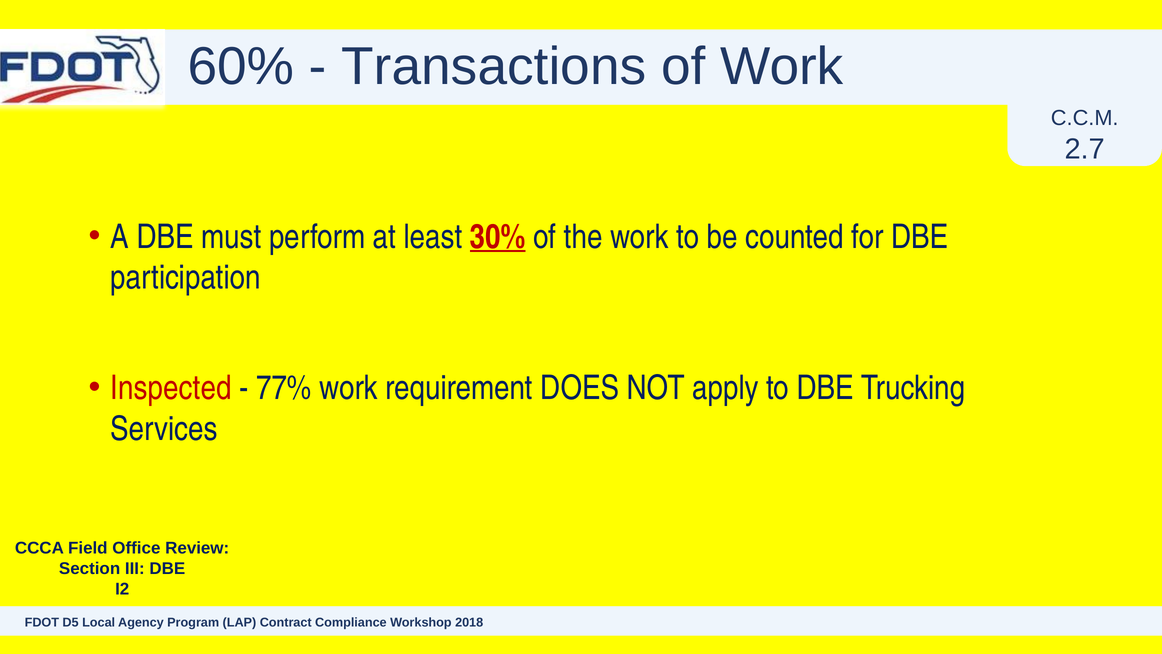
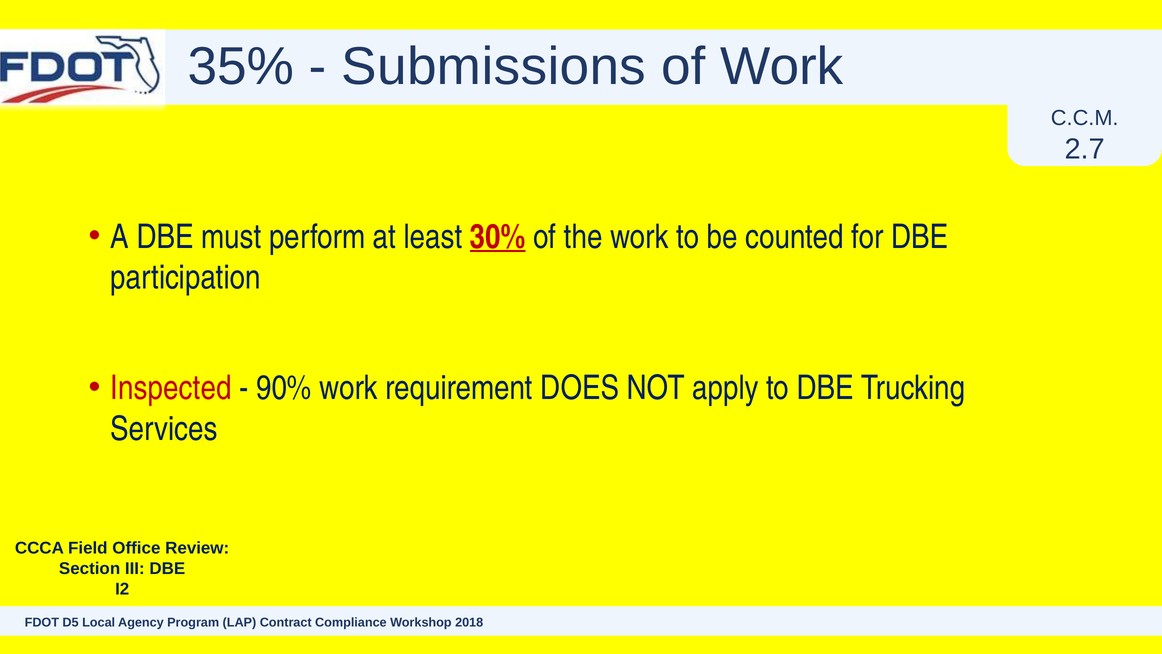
60%: 60% -> 35% (241, 67)
Transactions: Transactions -> Submissions (494, 67)
77%: 77% -> 90% (284, 388)
